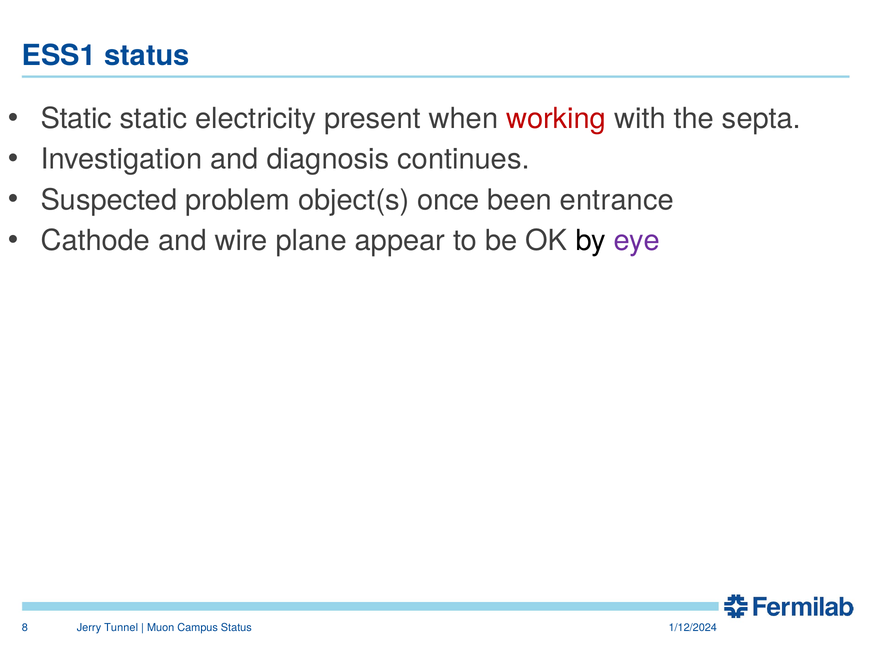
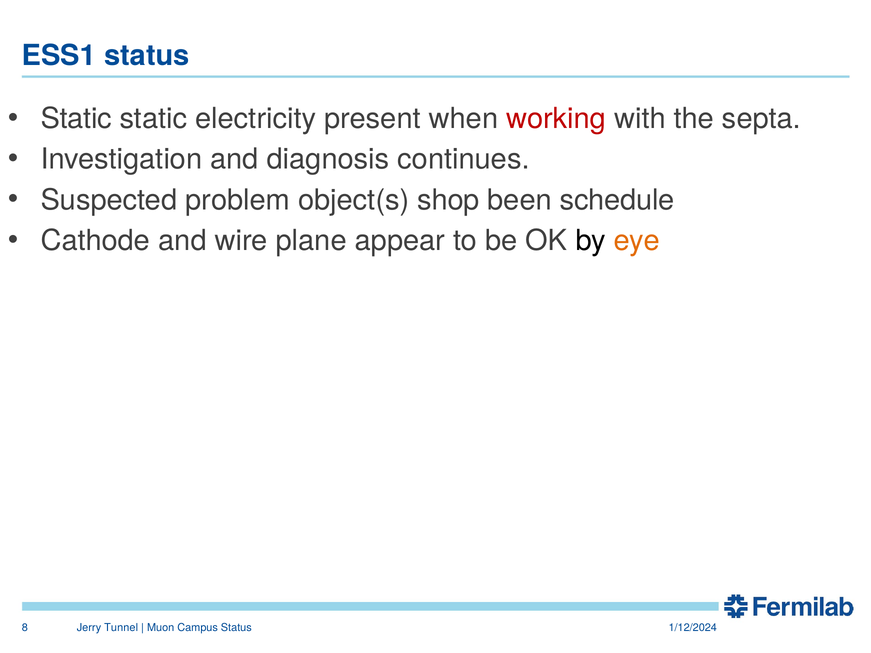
once: once -> shop (449, 200)
entrance: entrance -> schedule (617, 200)
eye colour: purple -> orange (637, 241)
